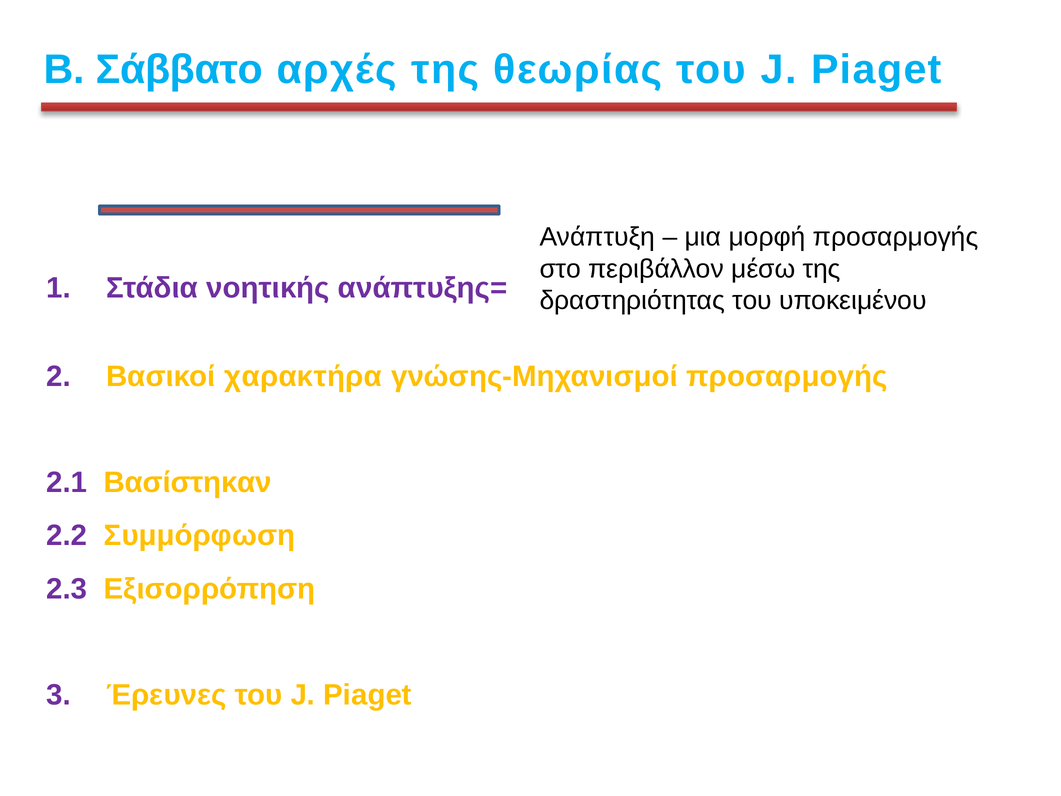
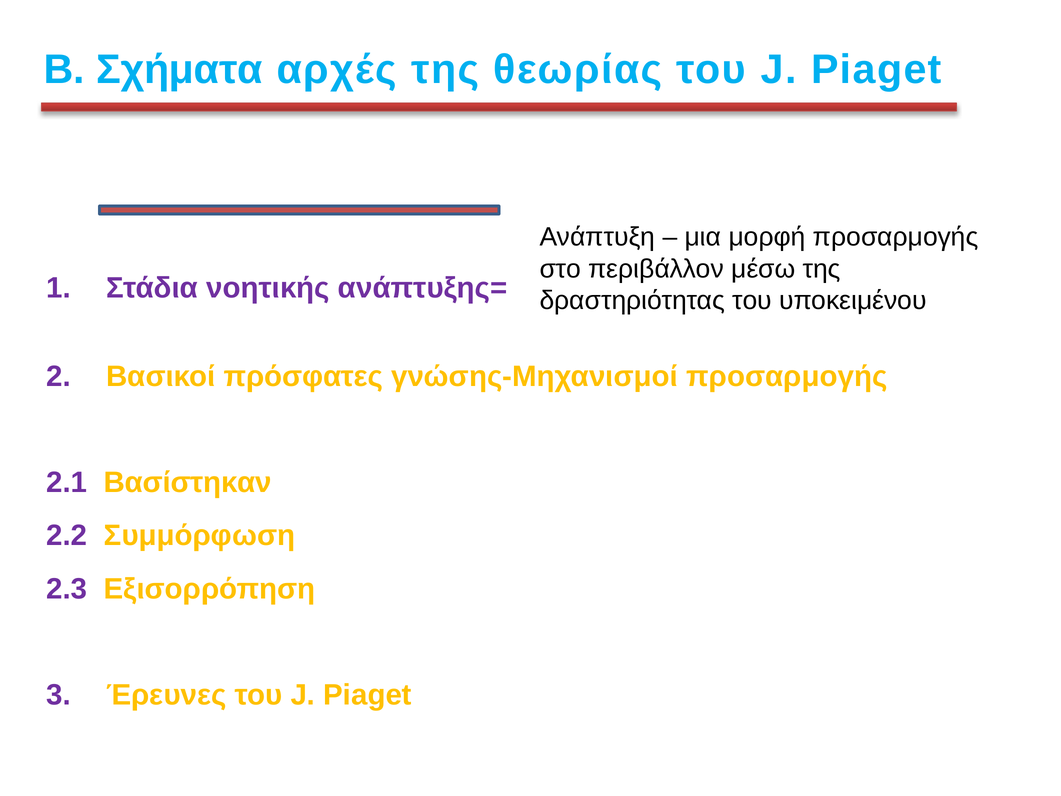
Β Σάββατο: Σάββατο -> Σχήματα (179, 69)
χαρακτήρα: χαρακτήρα -> πρόσφατες (303, 376)
